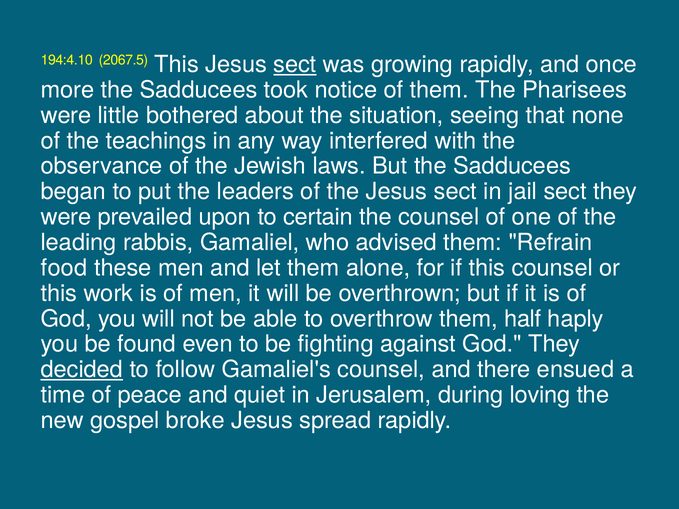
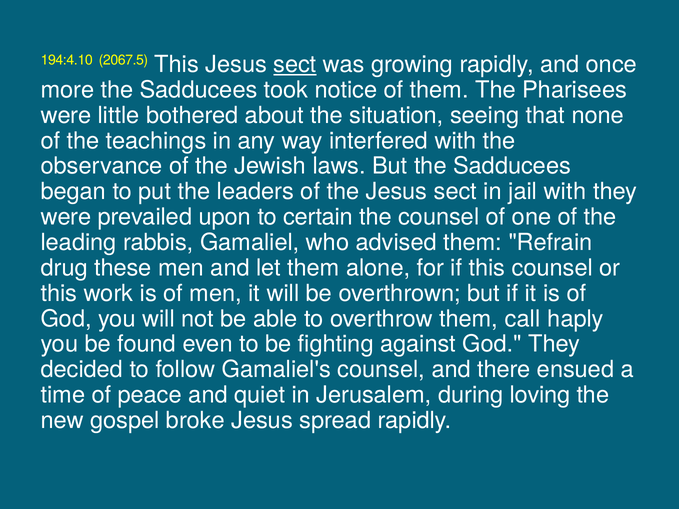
jail sect: sect -> with (565, 192)
food: food -> drug (64, 268)
half: half -> call (523, 319)
decided underline: present -> none (82, 370)
